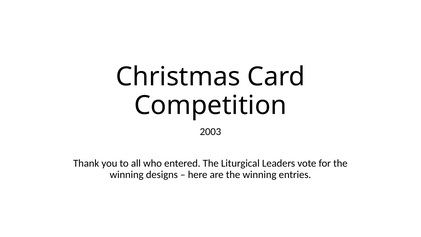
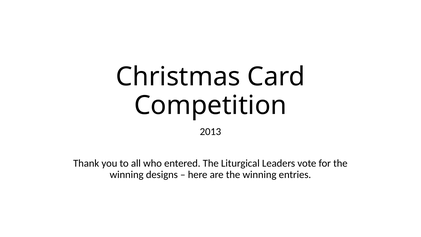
2003: 2003 -> 2013 (210, 132)
